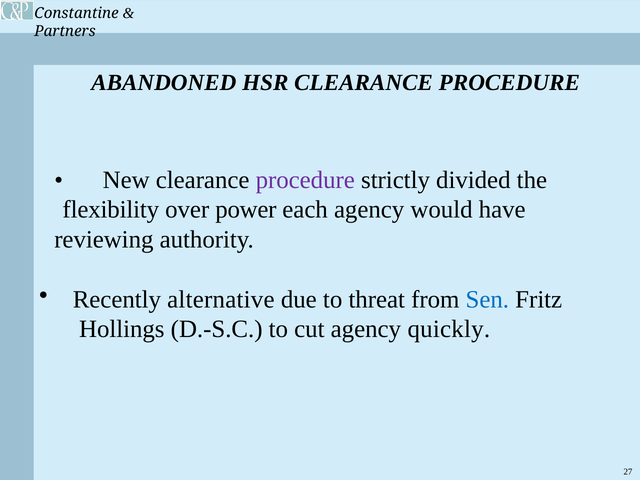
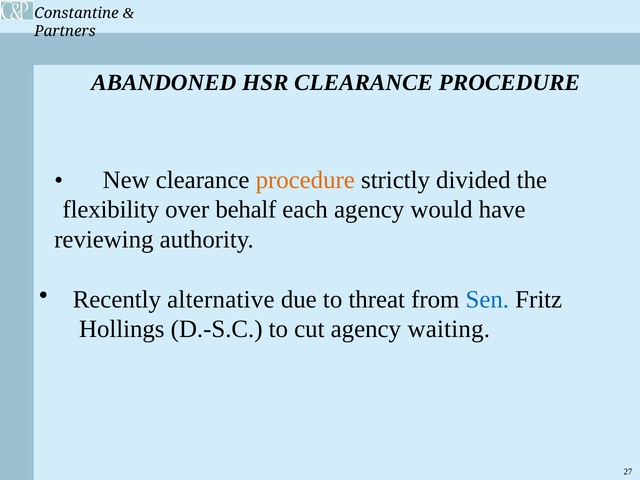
procedure colour: purple -> orange (305, 180)
power: power -> behalf (246, 210)
quickly: quickly -> waiting (449, 329)
